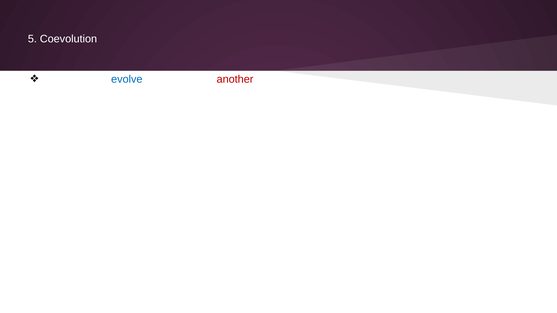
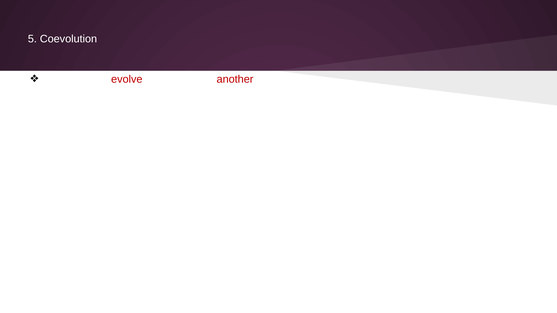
evolve colour: blue -> red (127, 79)
